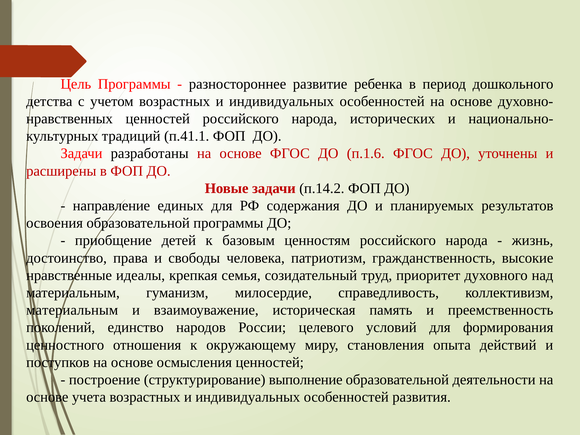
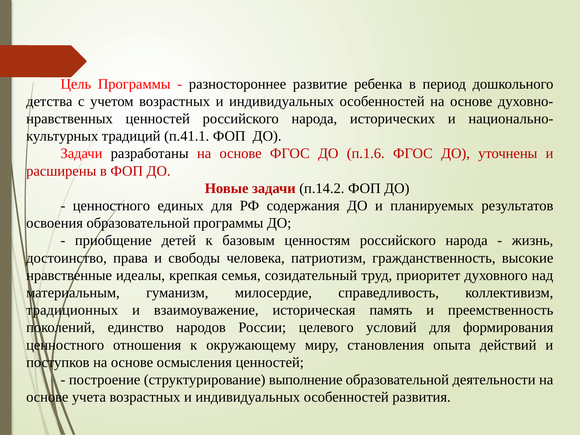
направление: направление -> ценностного (111, 206)
материальным: материальным -> традиционных (72, 310)
